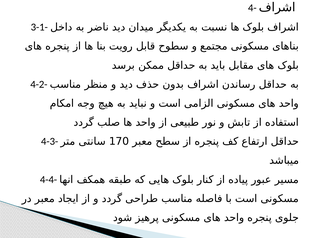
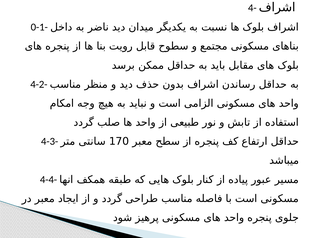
3-1-: 3-1- -> 0-1- (39, 27)
